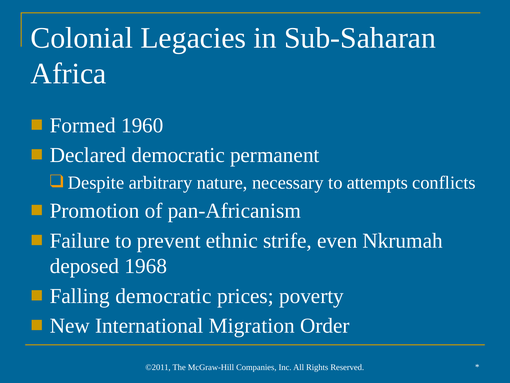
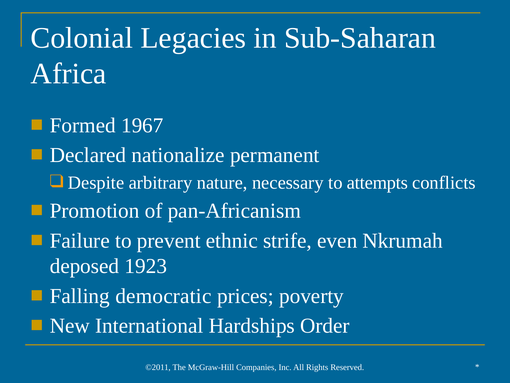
1960: 1960 -> 1967 (142, 125)
Declared democratic: democratic -> nationalize (178, 155)
1968: 1968 -> 1923 (146, 266)
Migration: Migration -> Hardships (252, 325)
